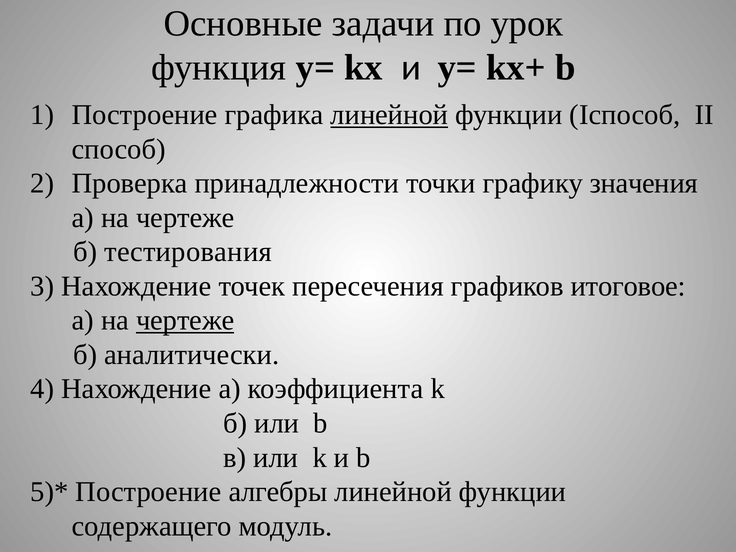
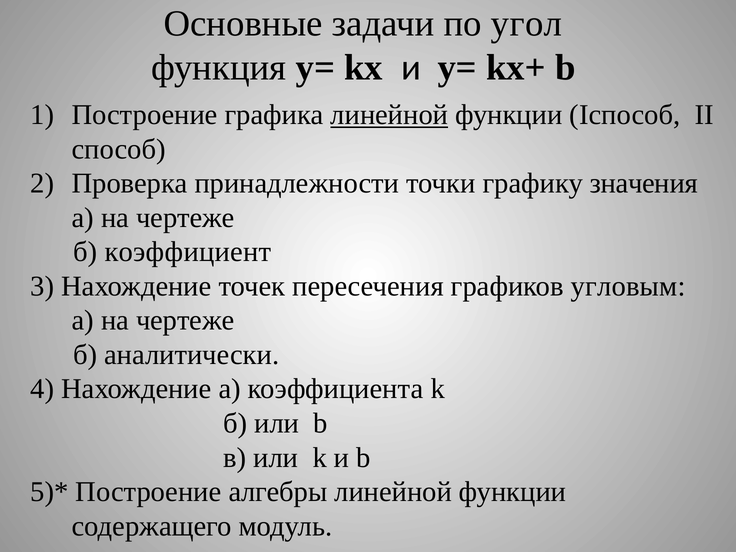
урок: урок -> угол (527, 24)
тестирования: тестирования -> коэффициент (188, 252)
итоговое: итоговое -> угловым (628, 286)
чертеже underline: present -> none (185, 320)
